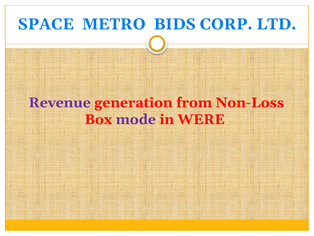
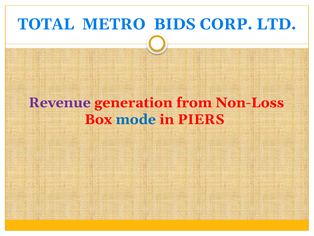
SPACE: SPACE -> TOTAL (46, 24)
mode colour: purple -> blue (136, 119)
WERE: WERE -> PIERS (201, 119)
